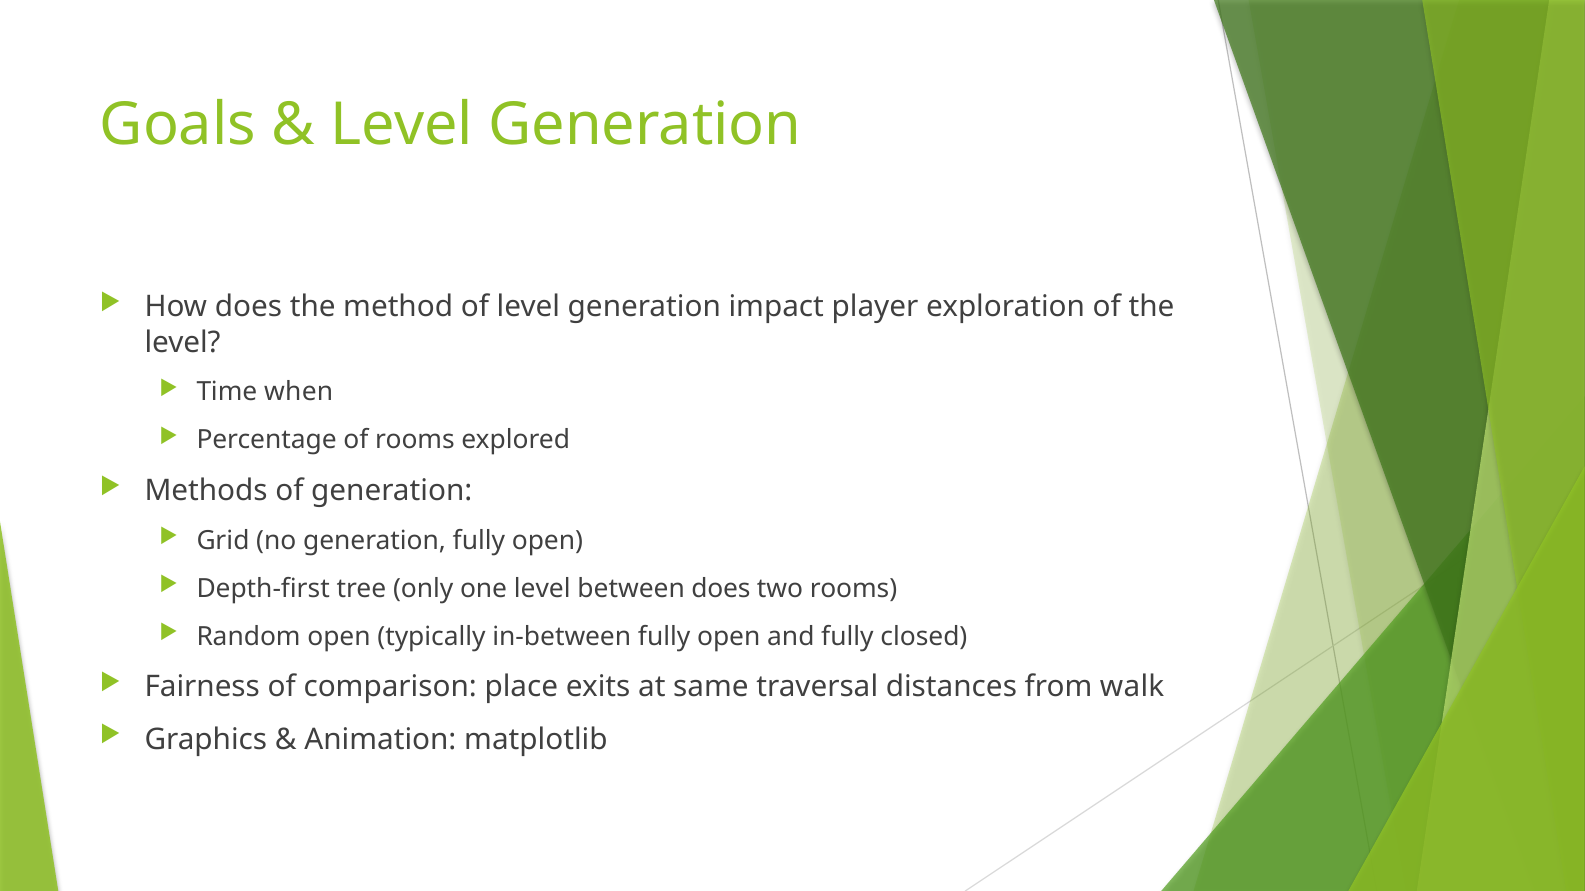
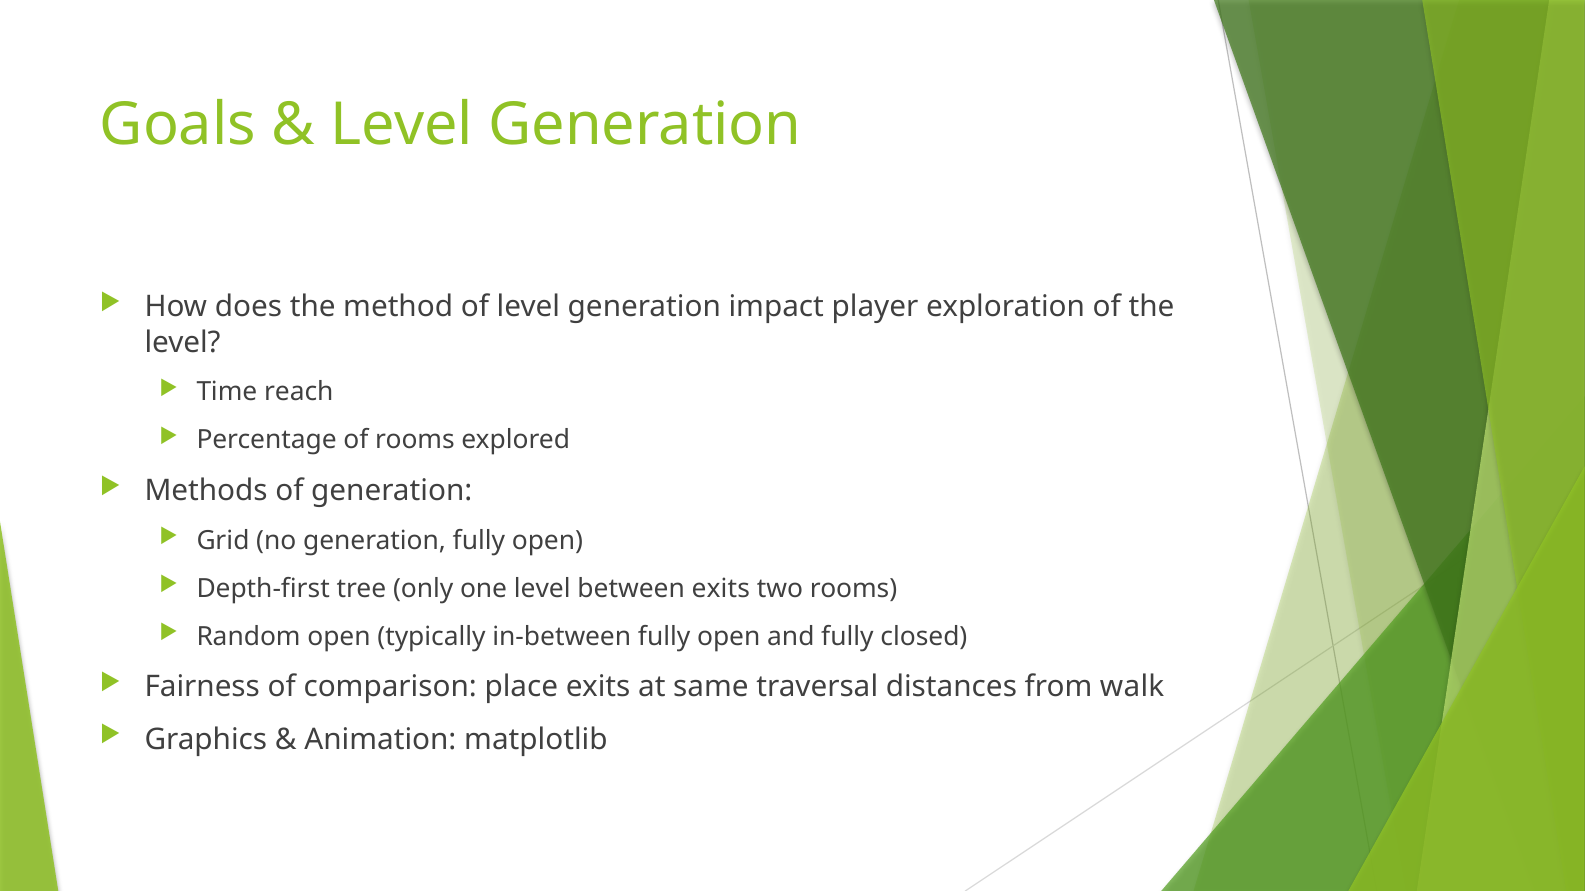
when: when -> reach (299, 392)
between does: does -> exits (721, 589)
